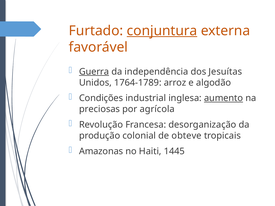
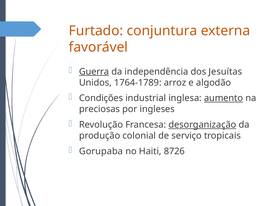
conjuntura underline: present -> none (162, 31)
agrícola: agrícola -> ingleses (157, 109)
desorganização underline: none -> present (202, 125)
obteve: obteve -> serviço (187, 136)
Amazonas: Amazonas -> Gorupaba (101, 151)
1445: 1445 -> 8726 (174, 151)
